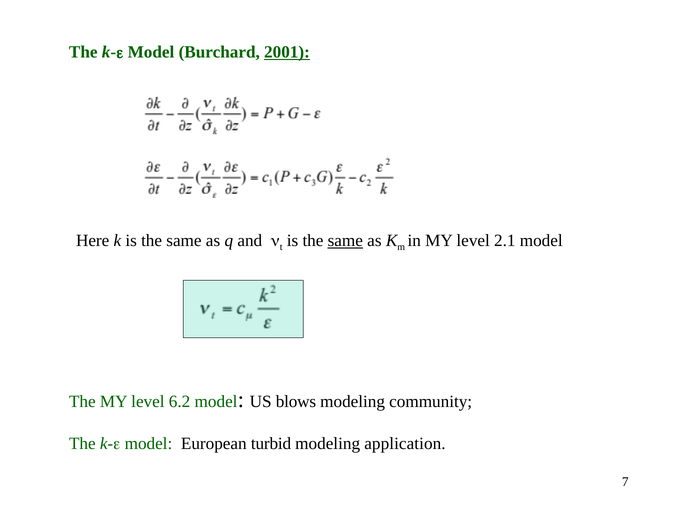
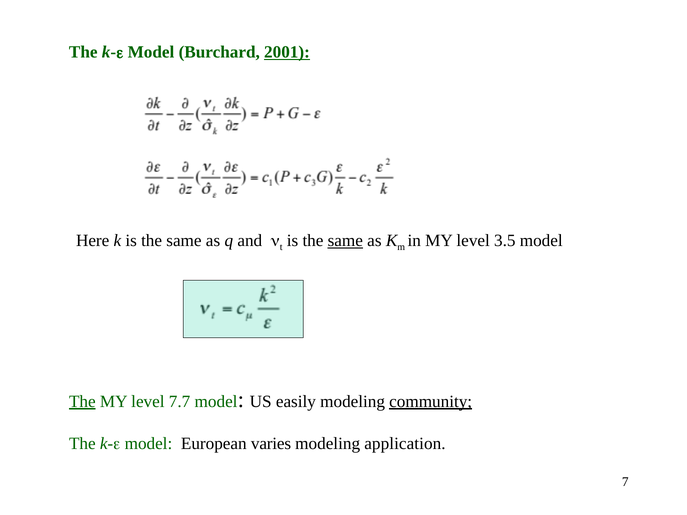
2.1: 2.1 -> 3.5 (505, 241)
The underline: none -> present (82, 402)
6.2: 6.2 -> 7.7 (180, 402)
blows: blows -> easily (296, 402)
community underline: none -> present (431, 402)
turbid: turbid -> varies (271, 444)
